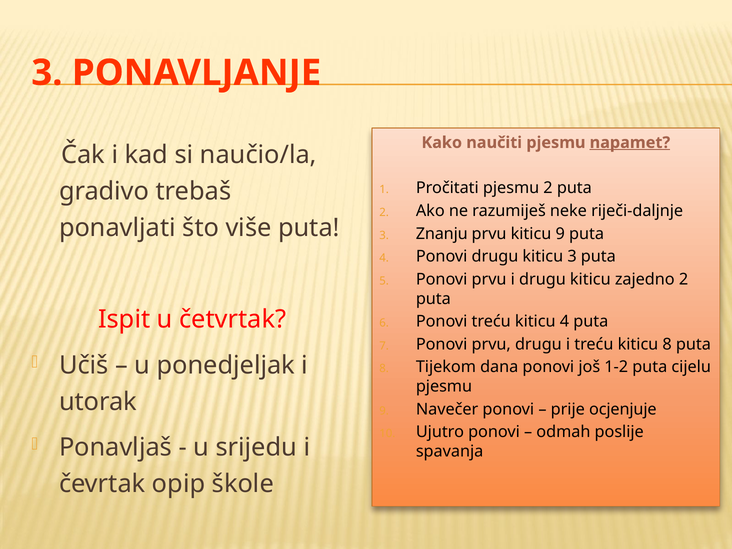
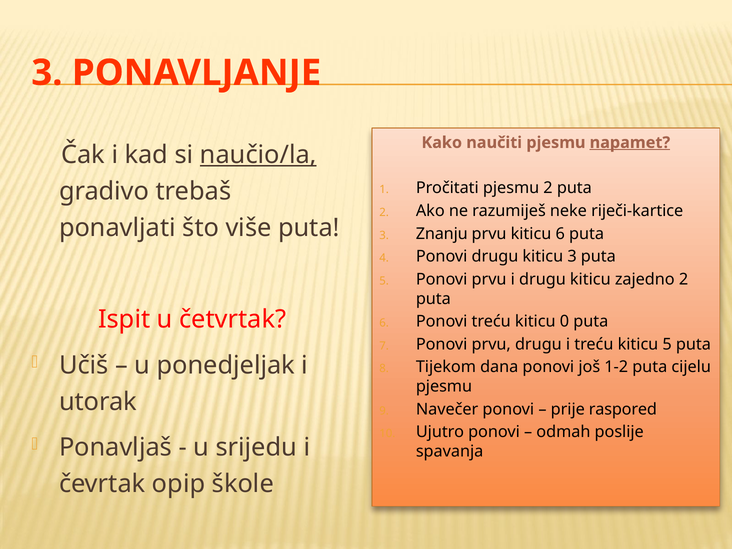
naučio/la underline: none -> present (258, 155)
riječi-daljnje: riječi-daljnje -> riječi-kartice (637, 211)
kiticu 9: 9 -> 6 (560, 234)
kiticu 4: 4 -> 0 (564, 321)
kiticu 8: 8 -> 5 (667, 344)
ocjenjuje: ocjenjuje -> raspored (623, 409)
